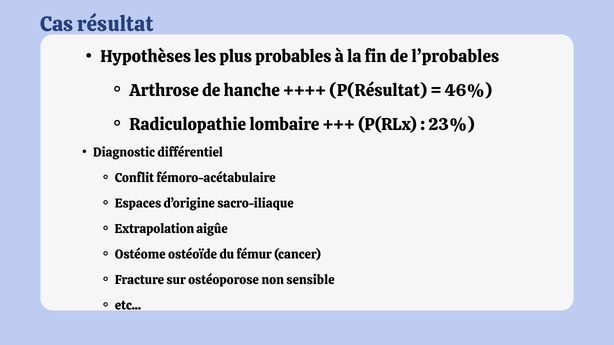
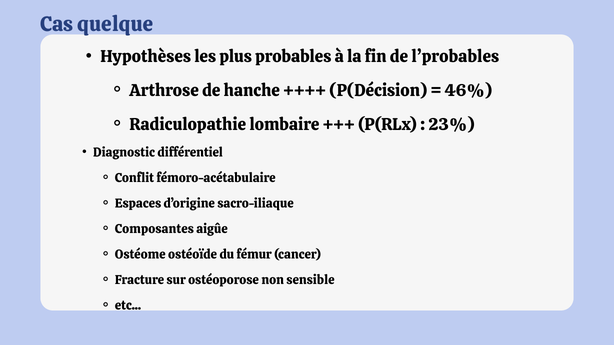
résultat: résultat -> quelque (115, 25)
P(Résultat: P(Résultat -> P(Décision (378, 91)
Extrapolation: Extrapolation -> Composantes (154, 229)
